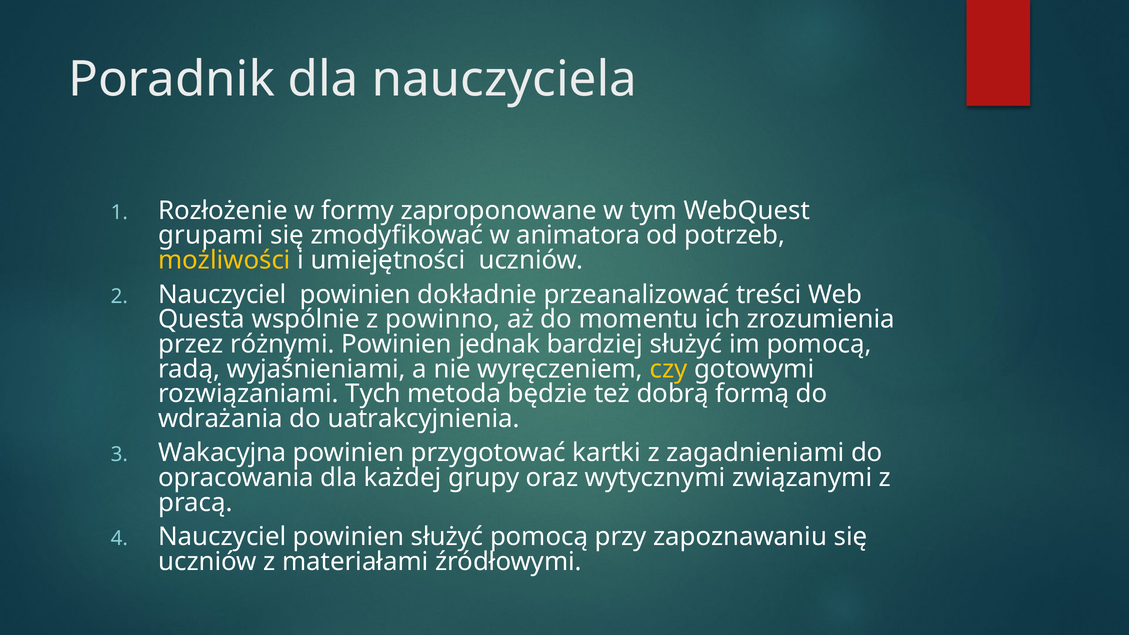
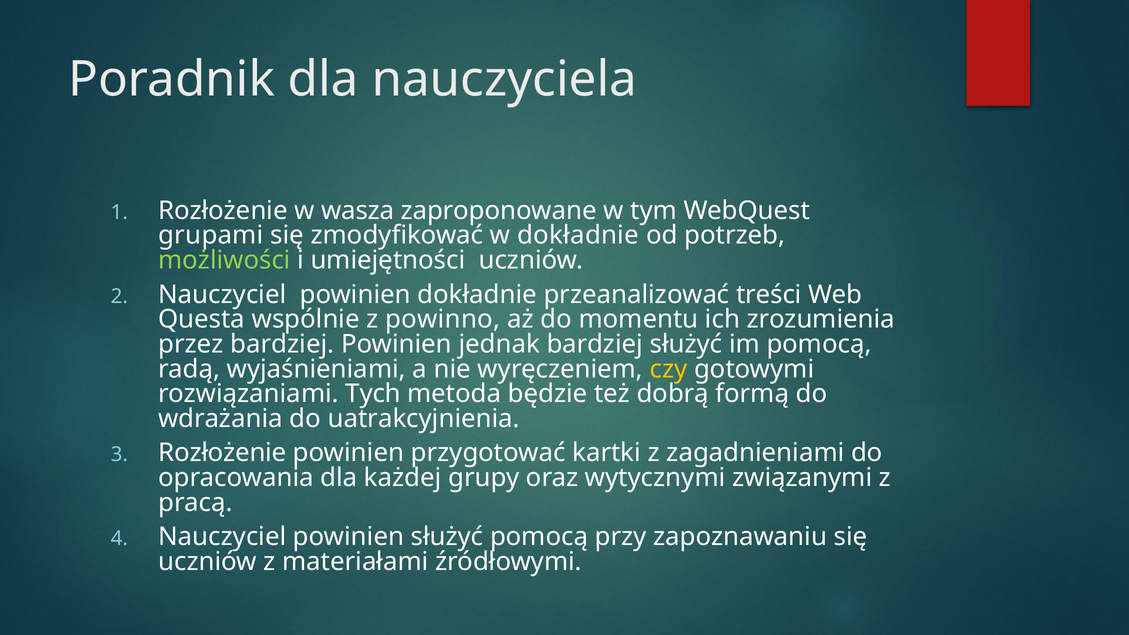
formy: formy -> wasza (358, 211)
w animatora: animatora -> dokładnie (578, 235)
możliwości colour: yellow -> light green (224, 260)
przez różnymi: różnymi -> bardziej (282, 344)
Wakacyjna: Wakacyjna -> Rozłożenie (222, 453)
